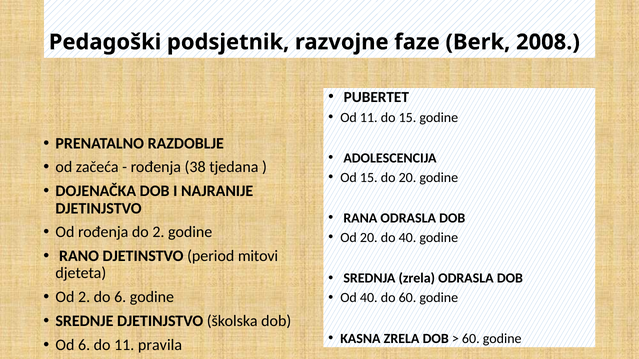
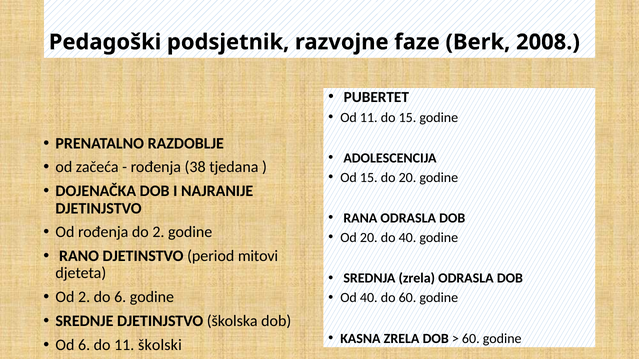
pravila: pravila -> školski (160, 345)
